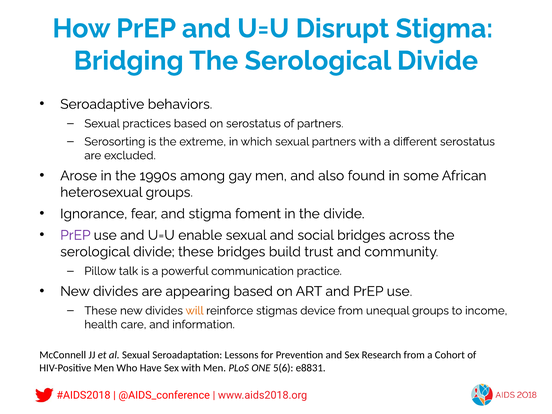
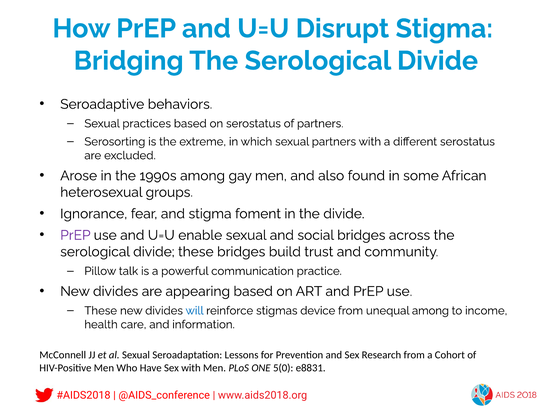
will colour: orange -> blue (195, 311)
unequal groups: groups -> among (430, 311)
5(6: 5(6 -> 5(0 (283, 368)
